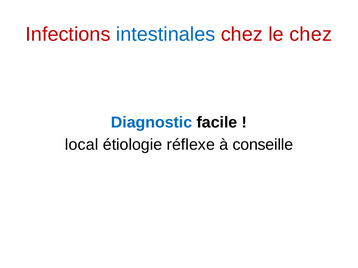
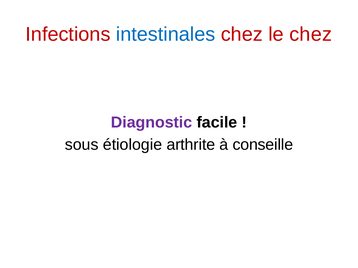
Diagnostic colour: blue -> purple (152, 123)
local: local -> sous (82, 145)
réflexe: réflexe -> arthrite (191, 145)
